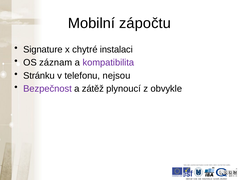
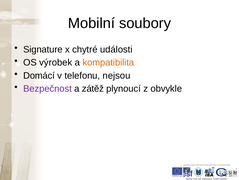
zápočtu: zápočtu -> soubory (145, 23)
instalaci: instalaci -> události (116, 49)
záznam: záznam -> výrobek (56, 62)
kompatibilita colour: purple -> orange (108, 62)
Stránku: Stránku -> Domácí (39, 75)
